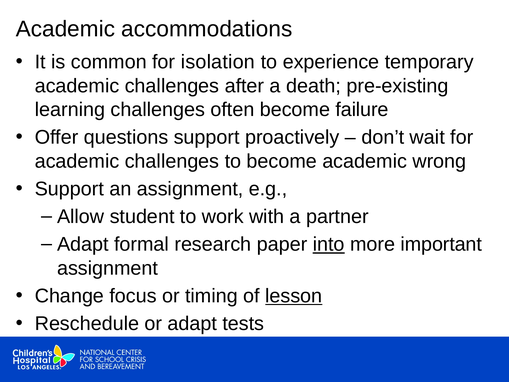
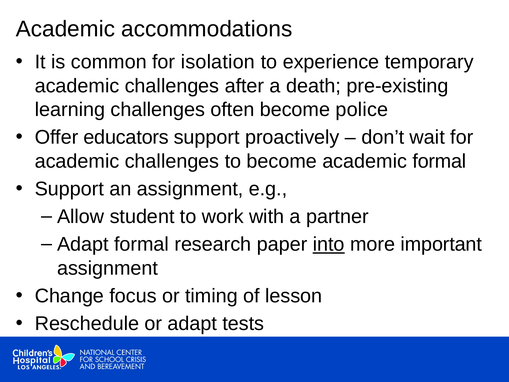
failure: failure -> police (362, 110)
questions: questions -> educators (126, 137)
academic wrong: wrong -> formal (439, 161)
lesson underline: present -> none (294, 296)
